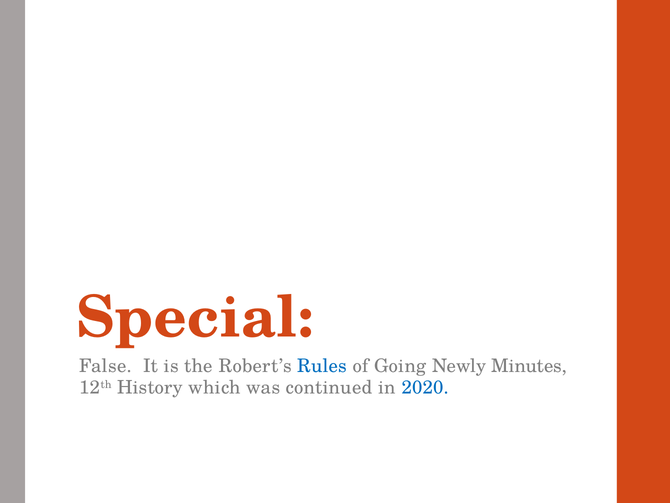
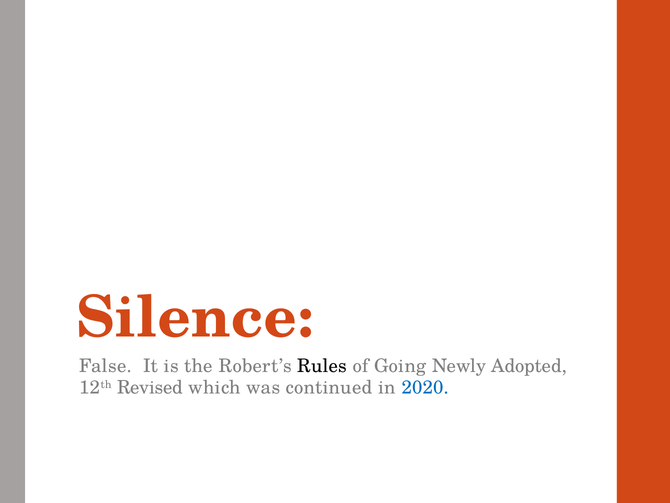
Special: Special -> Silence (195, 318)
Rules colour: blue -> black (322, 366)
Minutes: Minutes -> Adopted (529, 366)
History: History -> Revised (150, 387)
